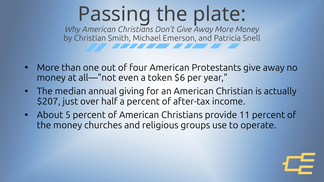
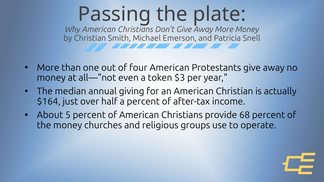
$6: $6 -> $3 (180, 78)
$207: $207 -> $164 (49, 102)
11: 11 -> 68 (245, 115)
